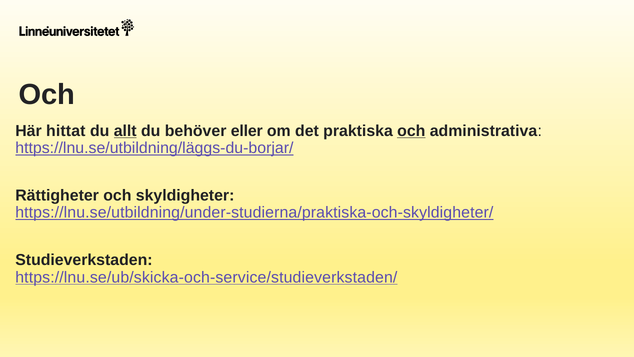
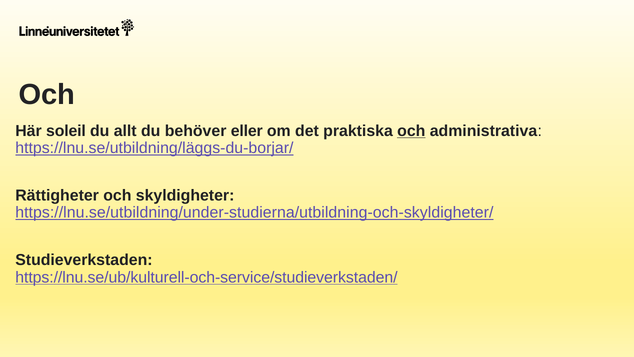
hittat: hittat -> soleil (66, 131)
allt underline: present -> none (125, 131)
https://lnu.se/utbildning/under-studierna/praktiska-och-skyldigheter/: https://lnu.se/utbildning/under-studierna/praktiska-och-skyldigheter/ -> https://lnu.se/utbildning/under-studierna/utbildning-och-skyldigheter/ (254, 212)
https://lnu.se/ub/skicka-och-service/studieverkstaden/: https://lnu.se/ub/skicka-och-service/studieverkstaden/ -> https://lnu.se/ub/kulturell-och-service/studieverkstaden/ (206, 277)
